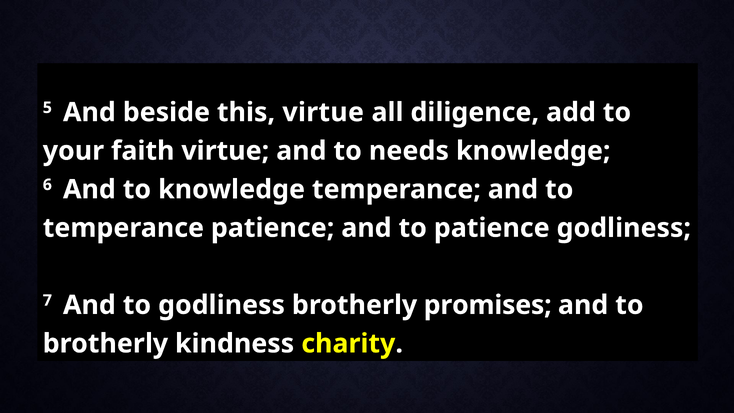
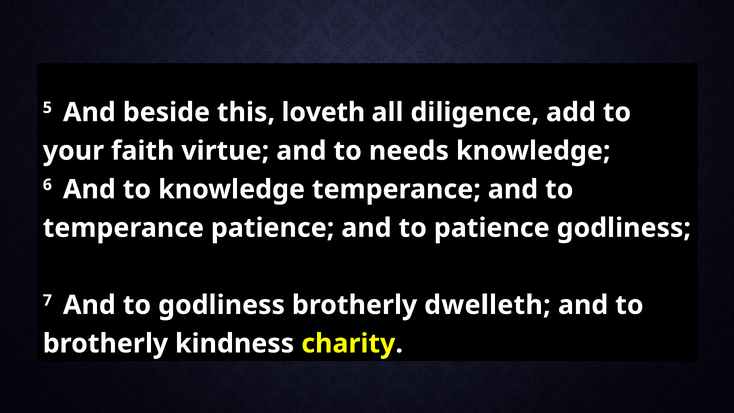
this virtue: virtue -> loveth (323, 112)
promises: promises -> dwelleth (487, 305)
